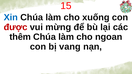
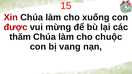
Xin colour: blue -> red (11, 17)
thêm: thêm -> thăm (20, 37)
ngoan: ngoan -> chuộc (109, 37)
